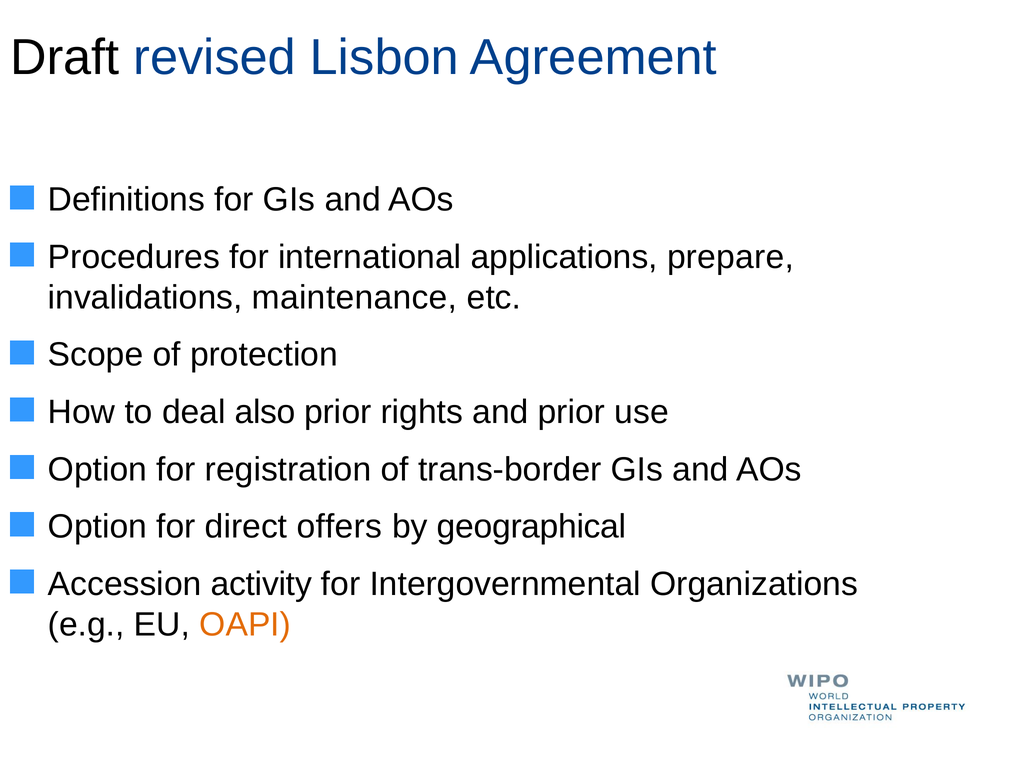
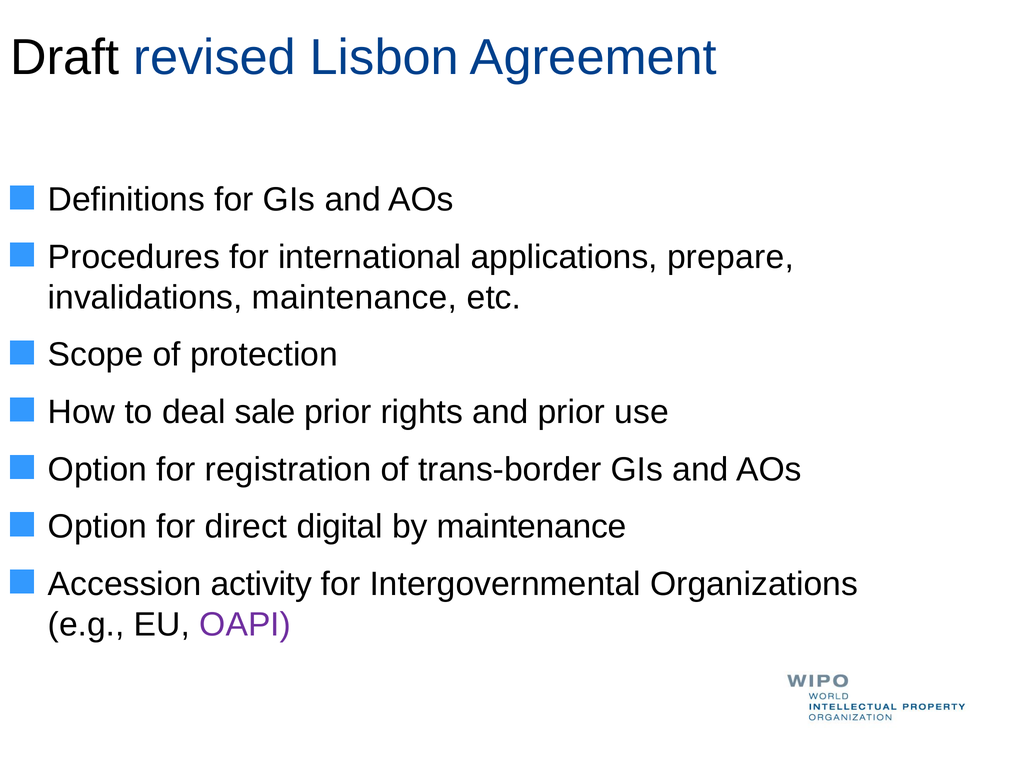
also: also -> sale (265, 412)
offers: offers -> digital (340, 526)
by geographical: geographical -> maintenance (532, 526)
OAPI colour: orange -> purple (245, 624)
